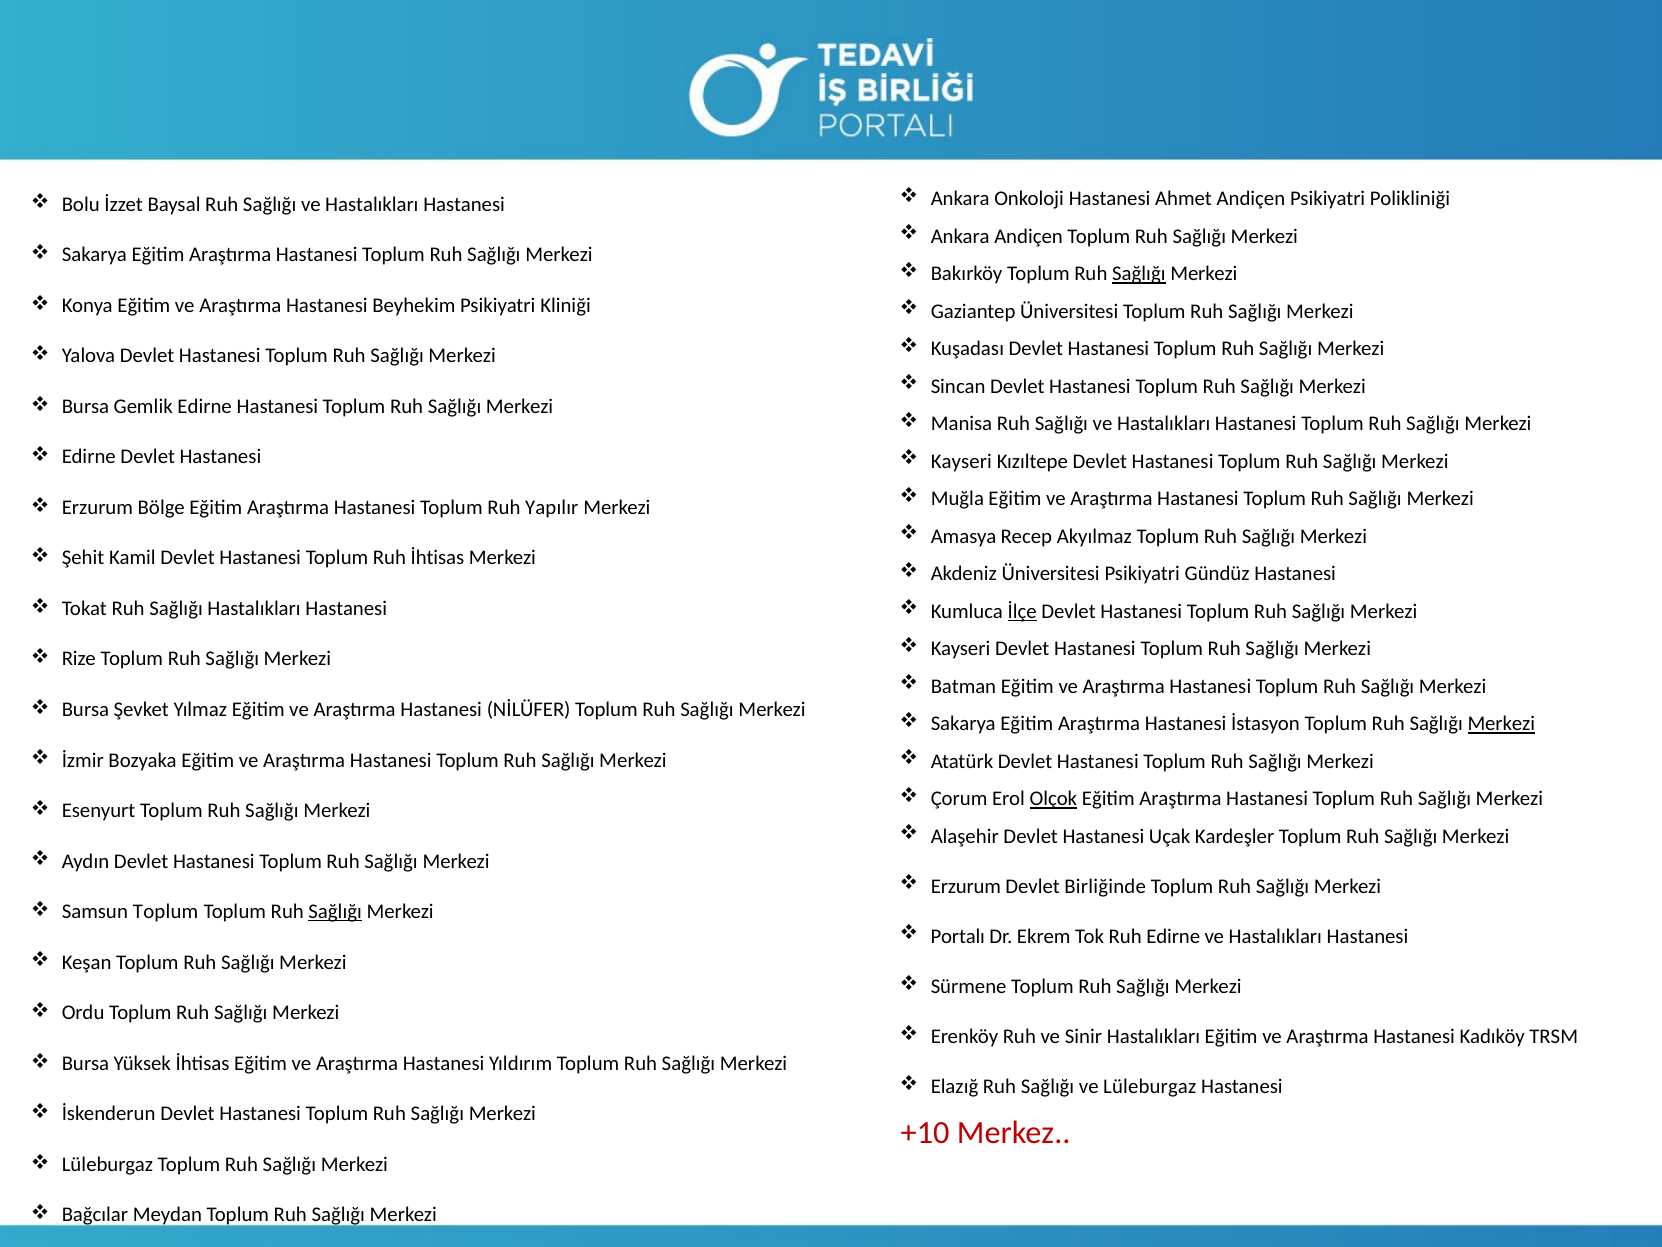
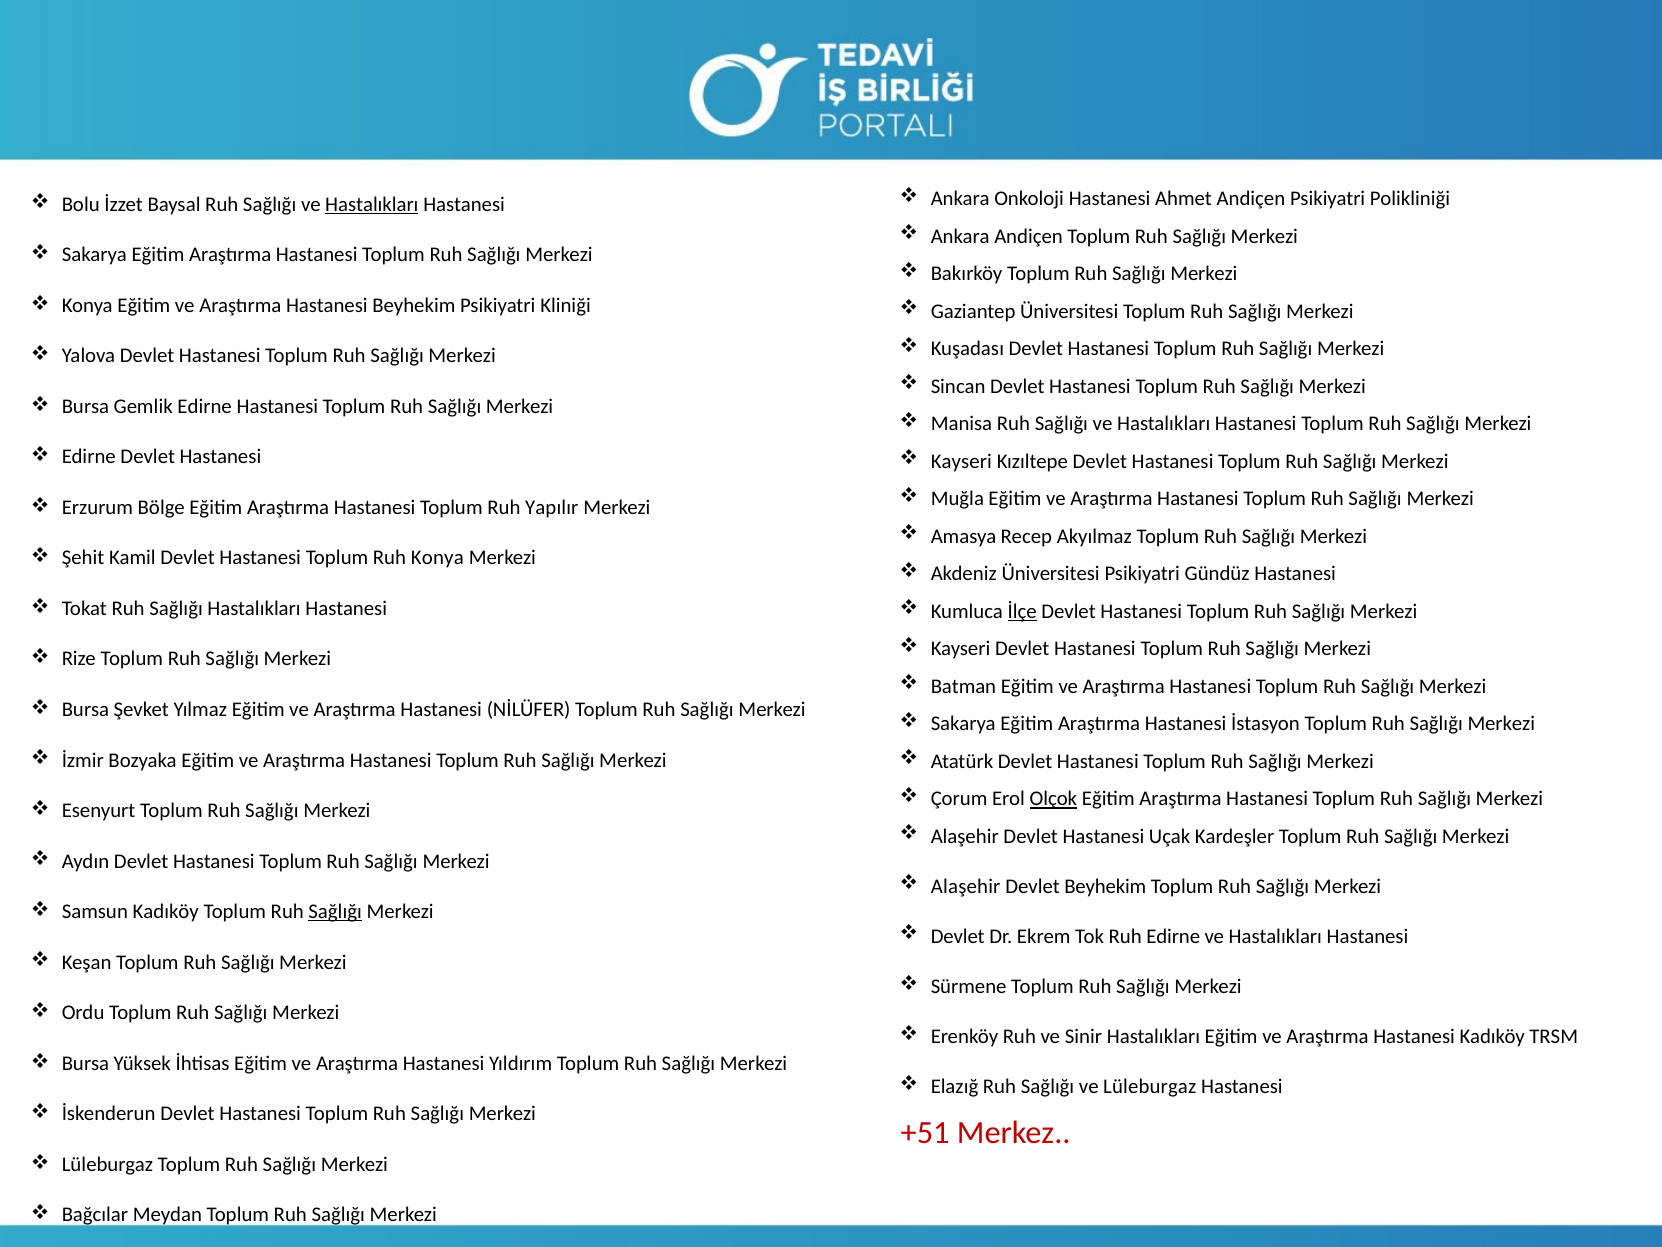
Hastalıkları underline: none -> present (372, 204)
Sağlığı underline: present -> none (1139, 274)
Ruh İhtisas: İhtisas -> Konya (437, 558)
Merkezi underline: present -> none (1501, 724)
Erzurum: Erzurum -> Alaşehir (966, 886)
Devlet Birliğinde: Birliğinde -> Beyhekim (1105, 886)
Samsun Toplum: Toplum -> Kadıköy (166, 911)
Portalı: Portalı -> Devlet (958, 936)
+10: +10 -> +51 (925, 1133)
